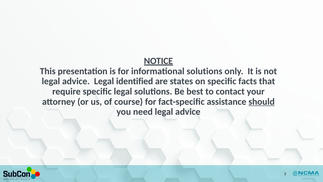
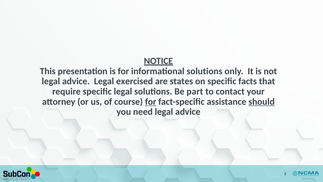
identified: identified -> exercised (135, 81)
best: best -> part (195, 91)
for underline: none -> present (151, 102)
